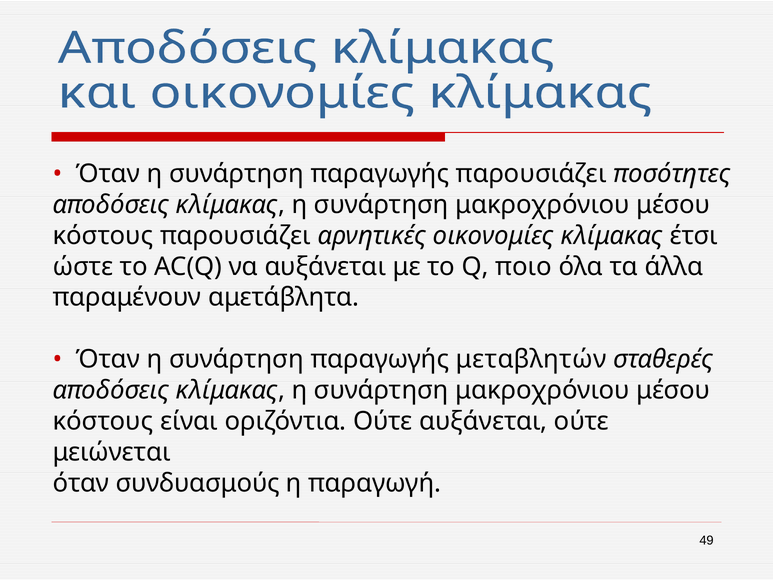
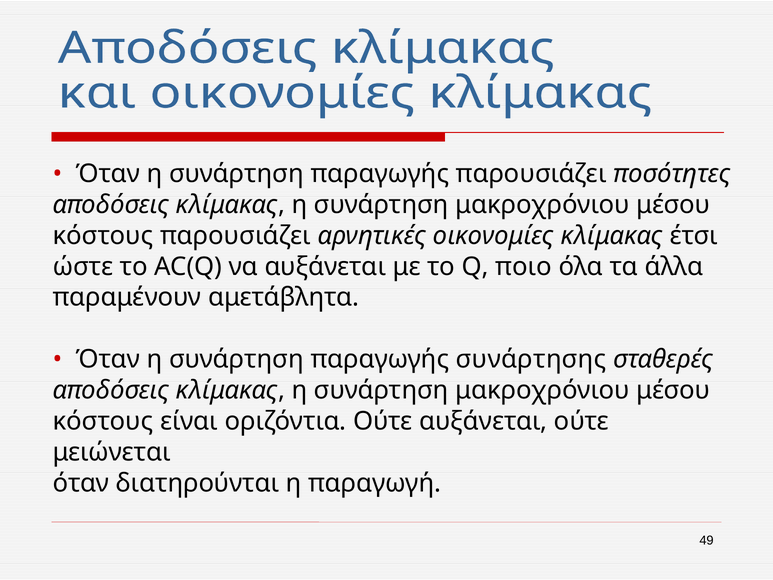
μεταβλητών: μεταβλητών -> συνάρτησης (531, 359)
συνδυασμούς: συνδυασμούς -> διατηρούνται (198, 483)
